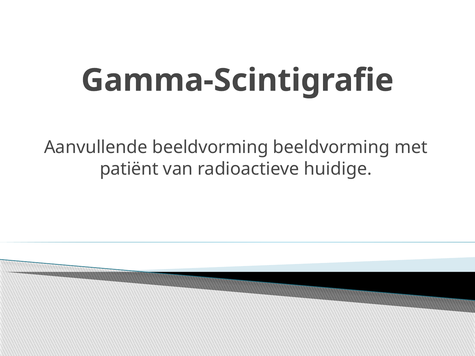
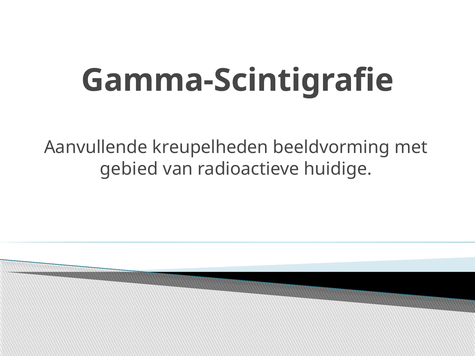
Aanvullende beeldvorming: beeldvorming -> kreupelheden (210, 148)
patiënt: patiënt -> gebied (129, 169)
